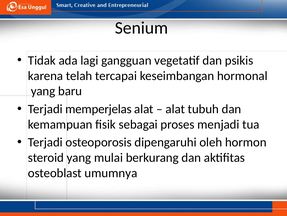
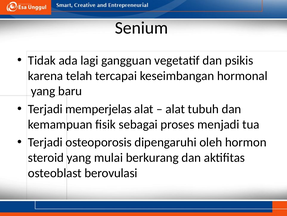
umumnya: umumnya -> berovulasi (111, 172)
